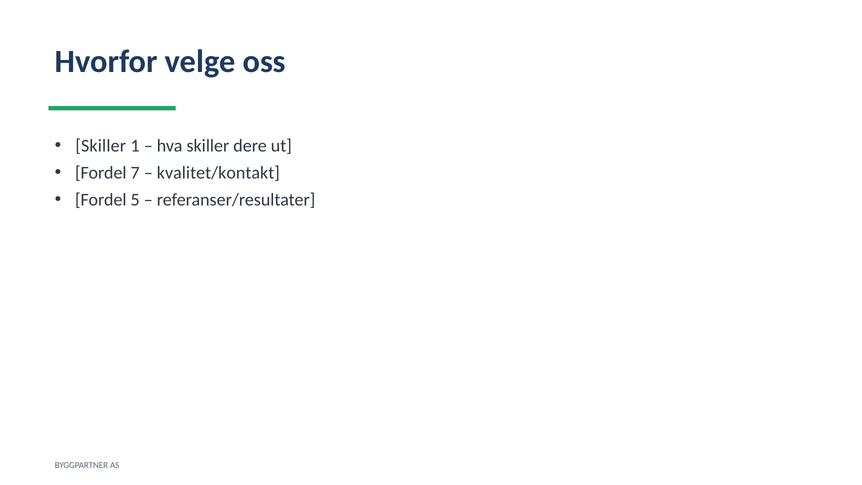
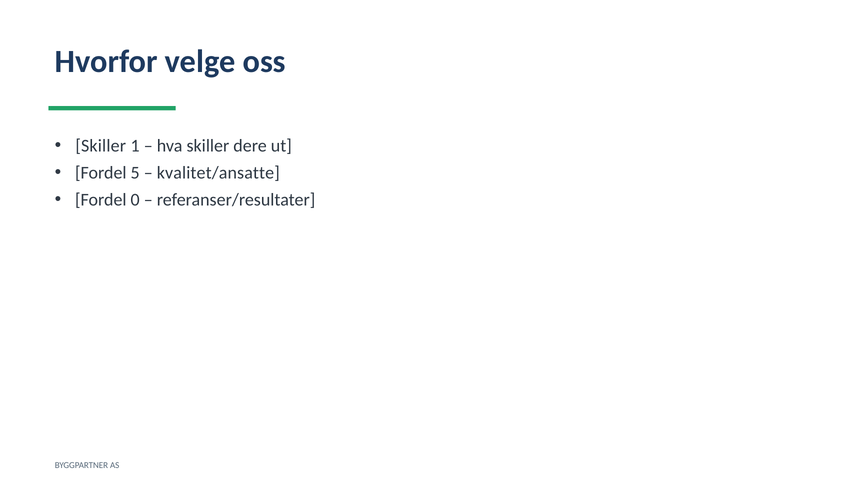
7: 7 -> 5 (135, 173)
kvalitet/kontakt: kvalitet/kontakt -> kvalitet/ansatte (218, 173)
5: 5 -> 0 (135, 200)
